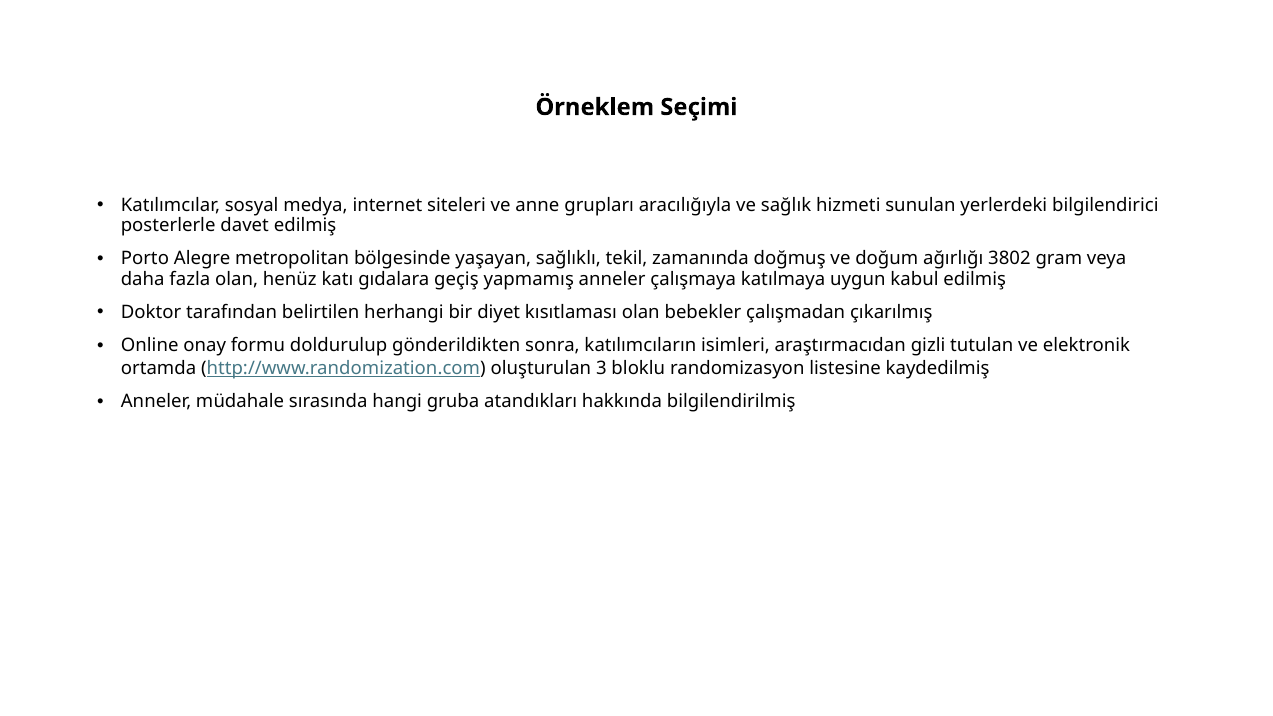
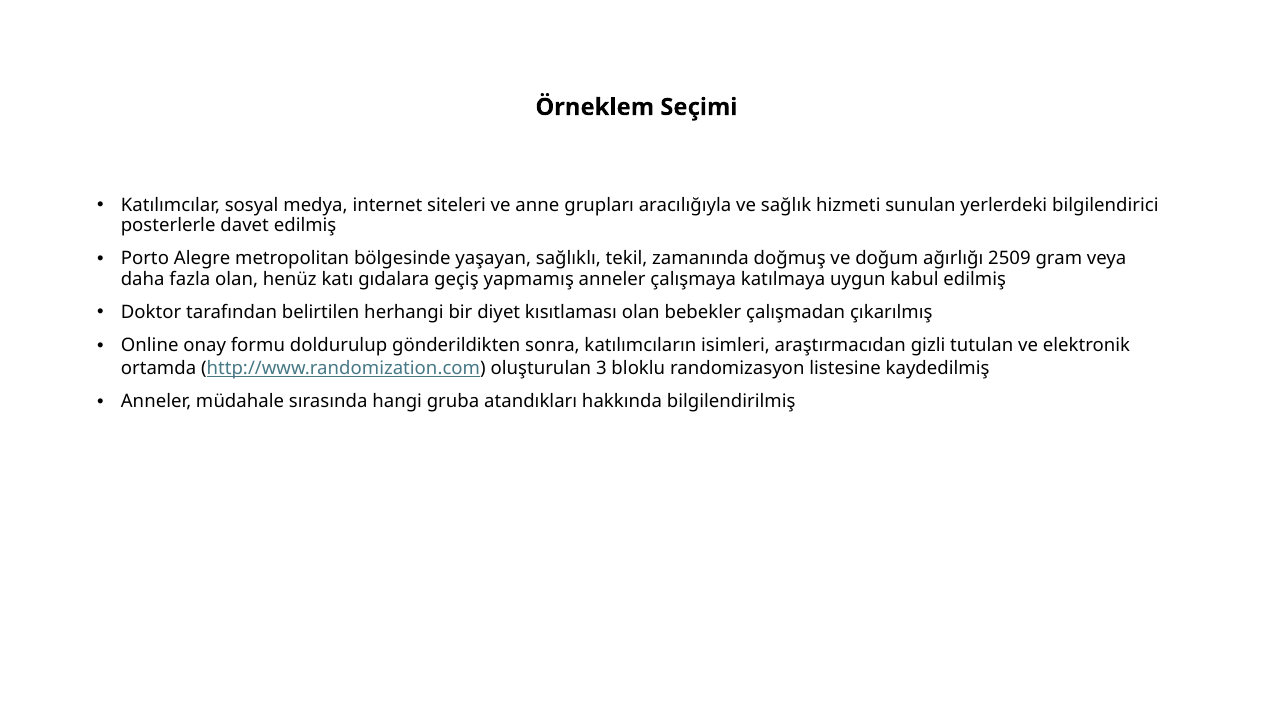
3802: 3802 -> 2509 (1009, 259)
